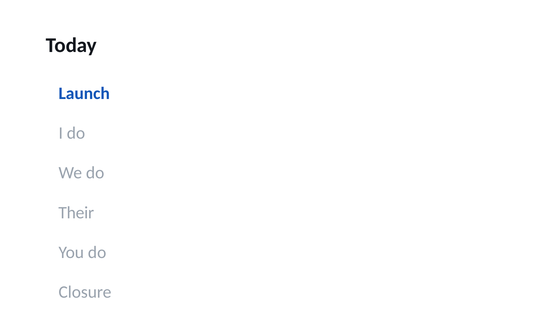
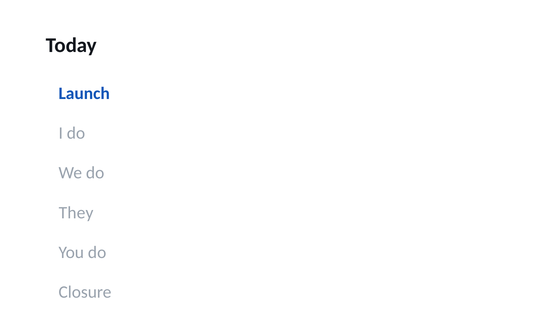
Their: Their -> They (76, 213)
